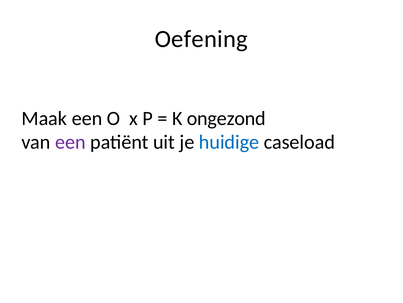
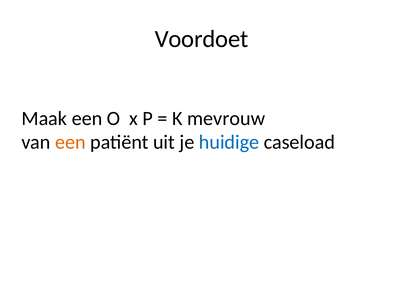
Oefening: Oefening -> Voordoet (202, 39)
ongezond: ongezond -> mevrouw (226, 118)
een colour: purple -> orange (70, 142)
